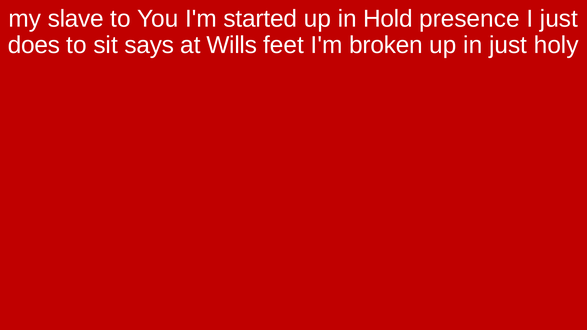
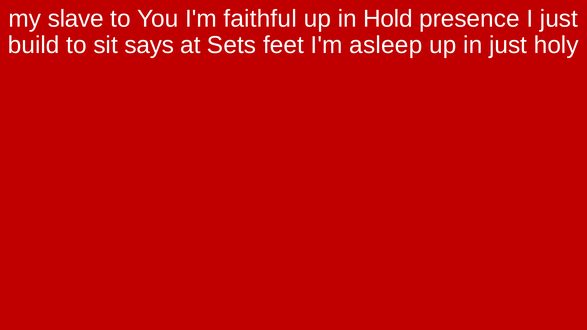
started: started -> faithful (260, 19)
does: does -> build (34, 45)
Wills: Wills -> Sets (232, 45)
broken: broken -> asleep (386, 45)
